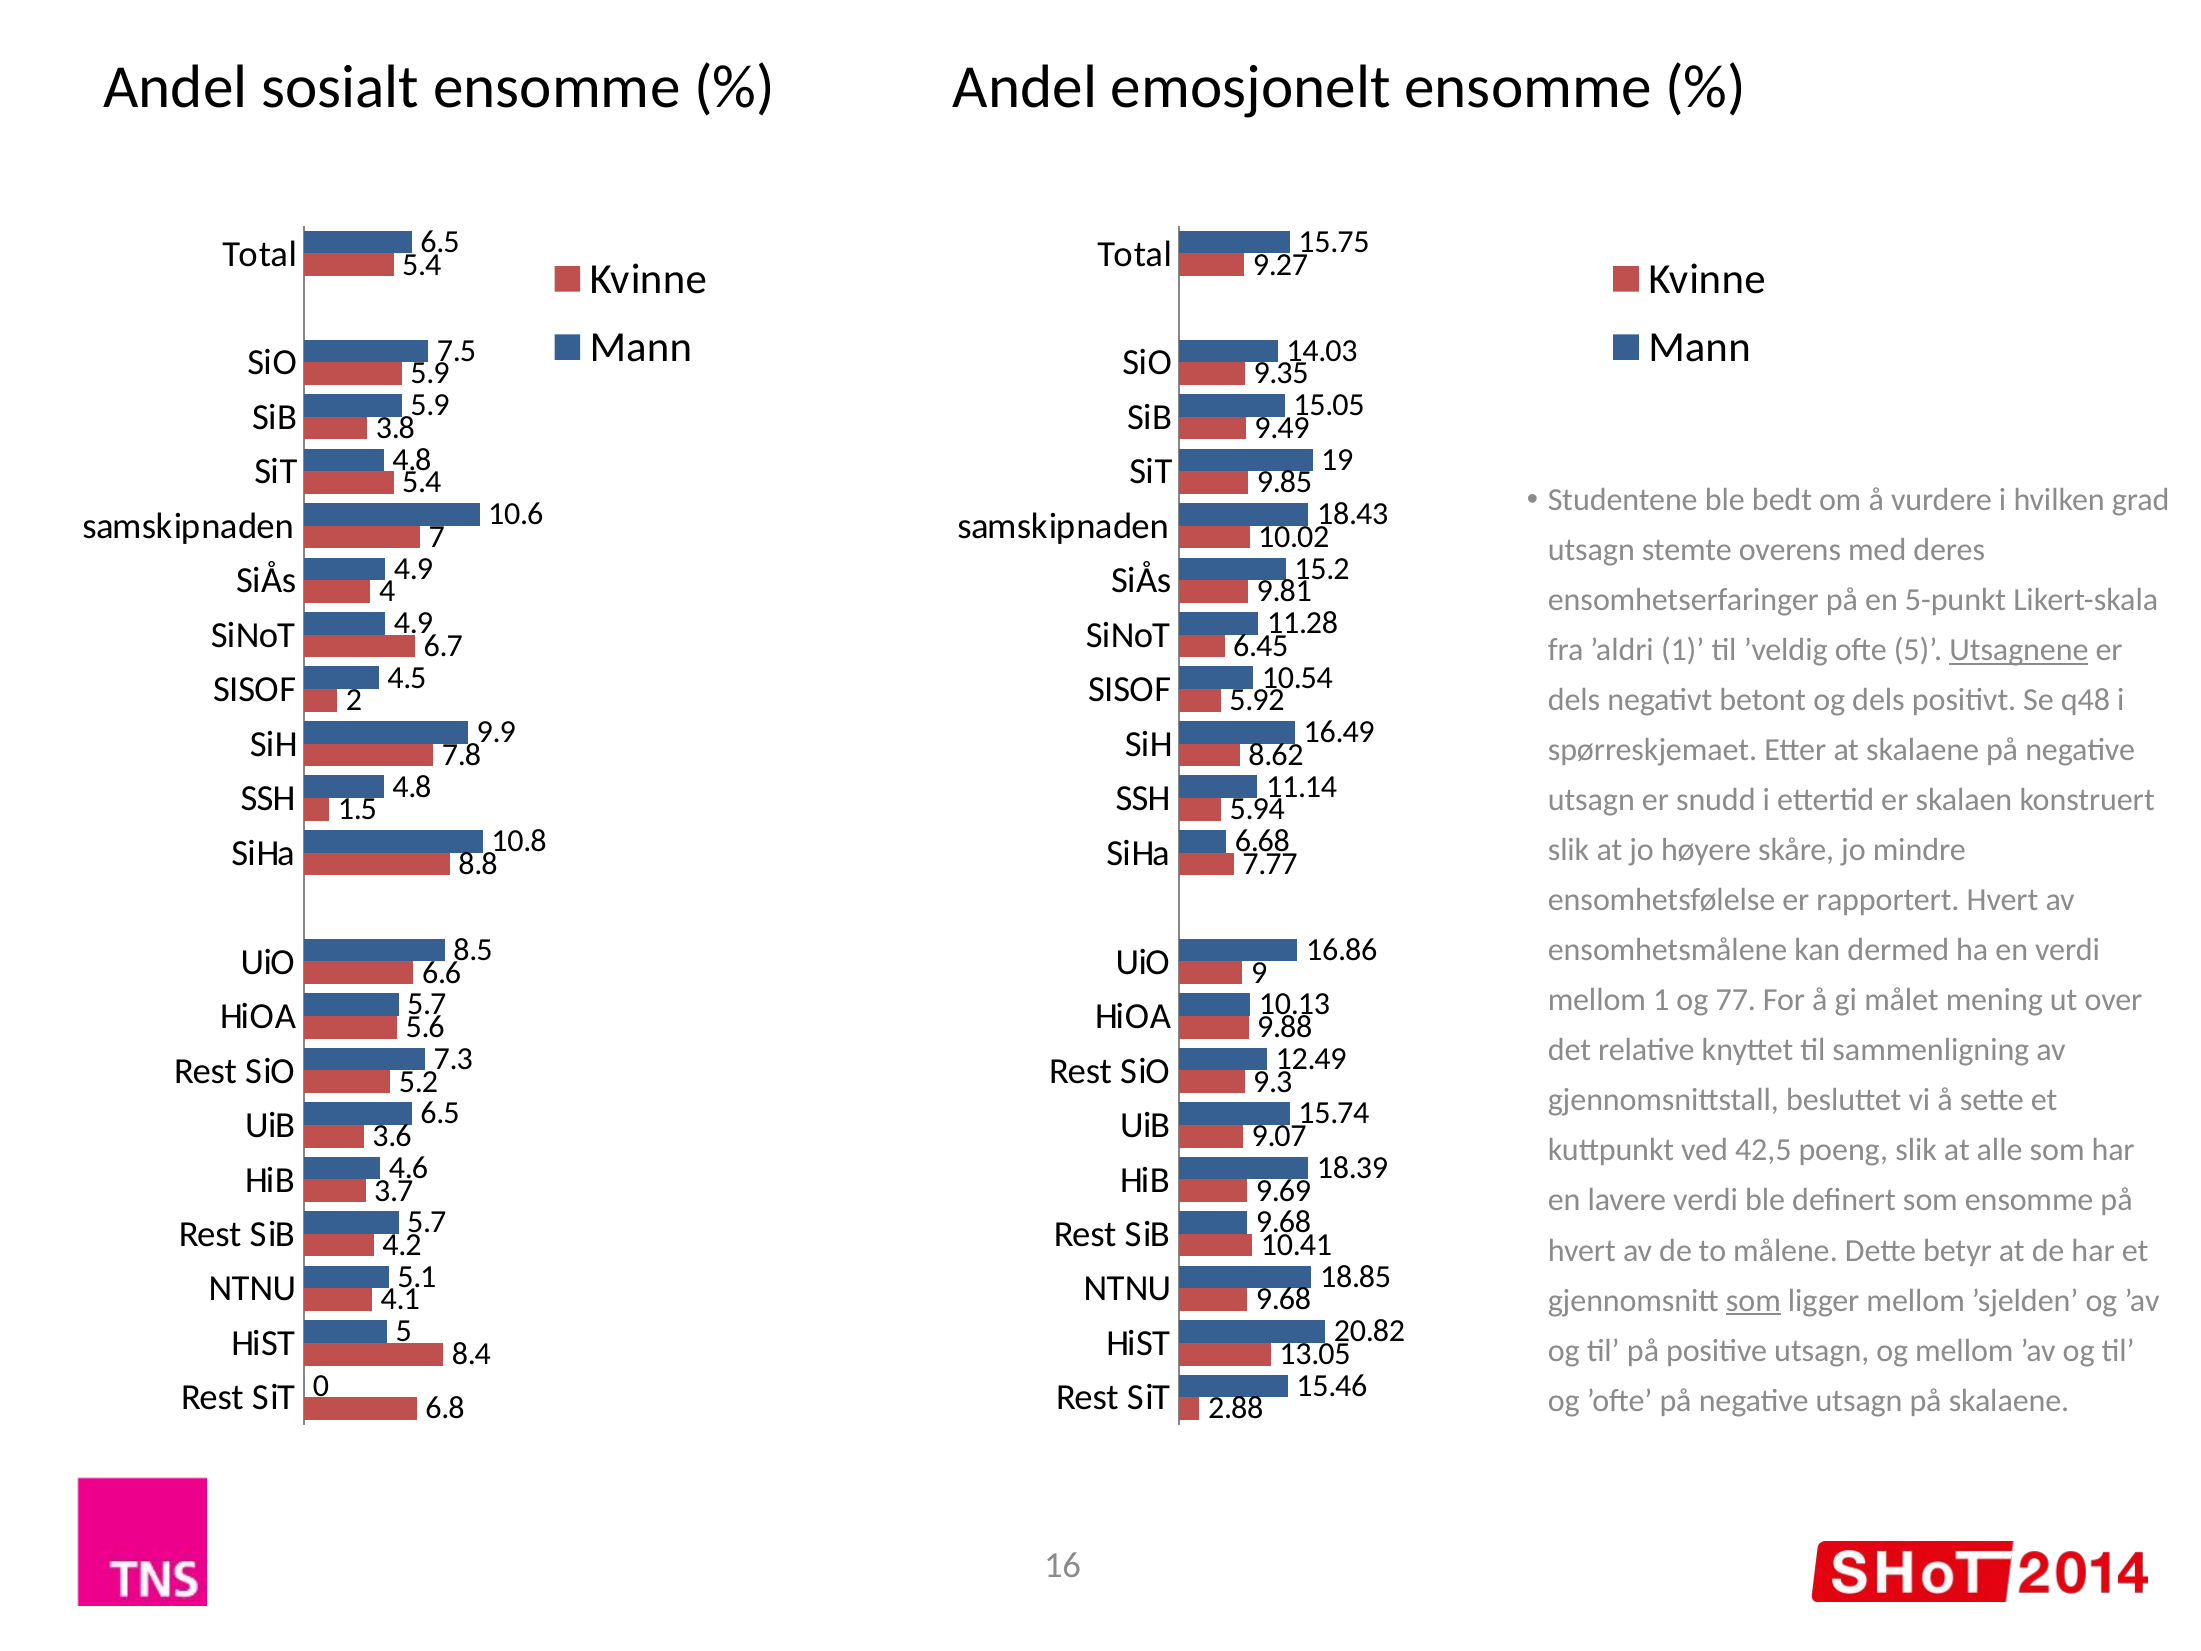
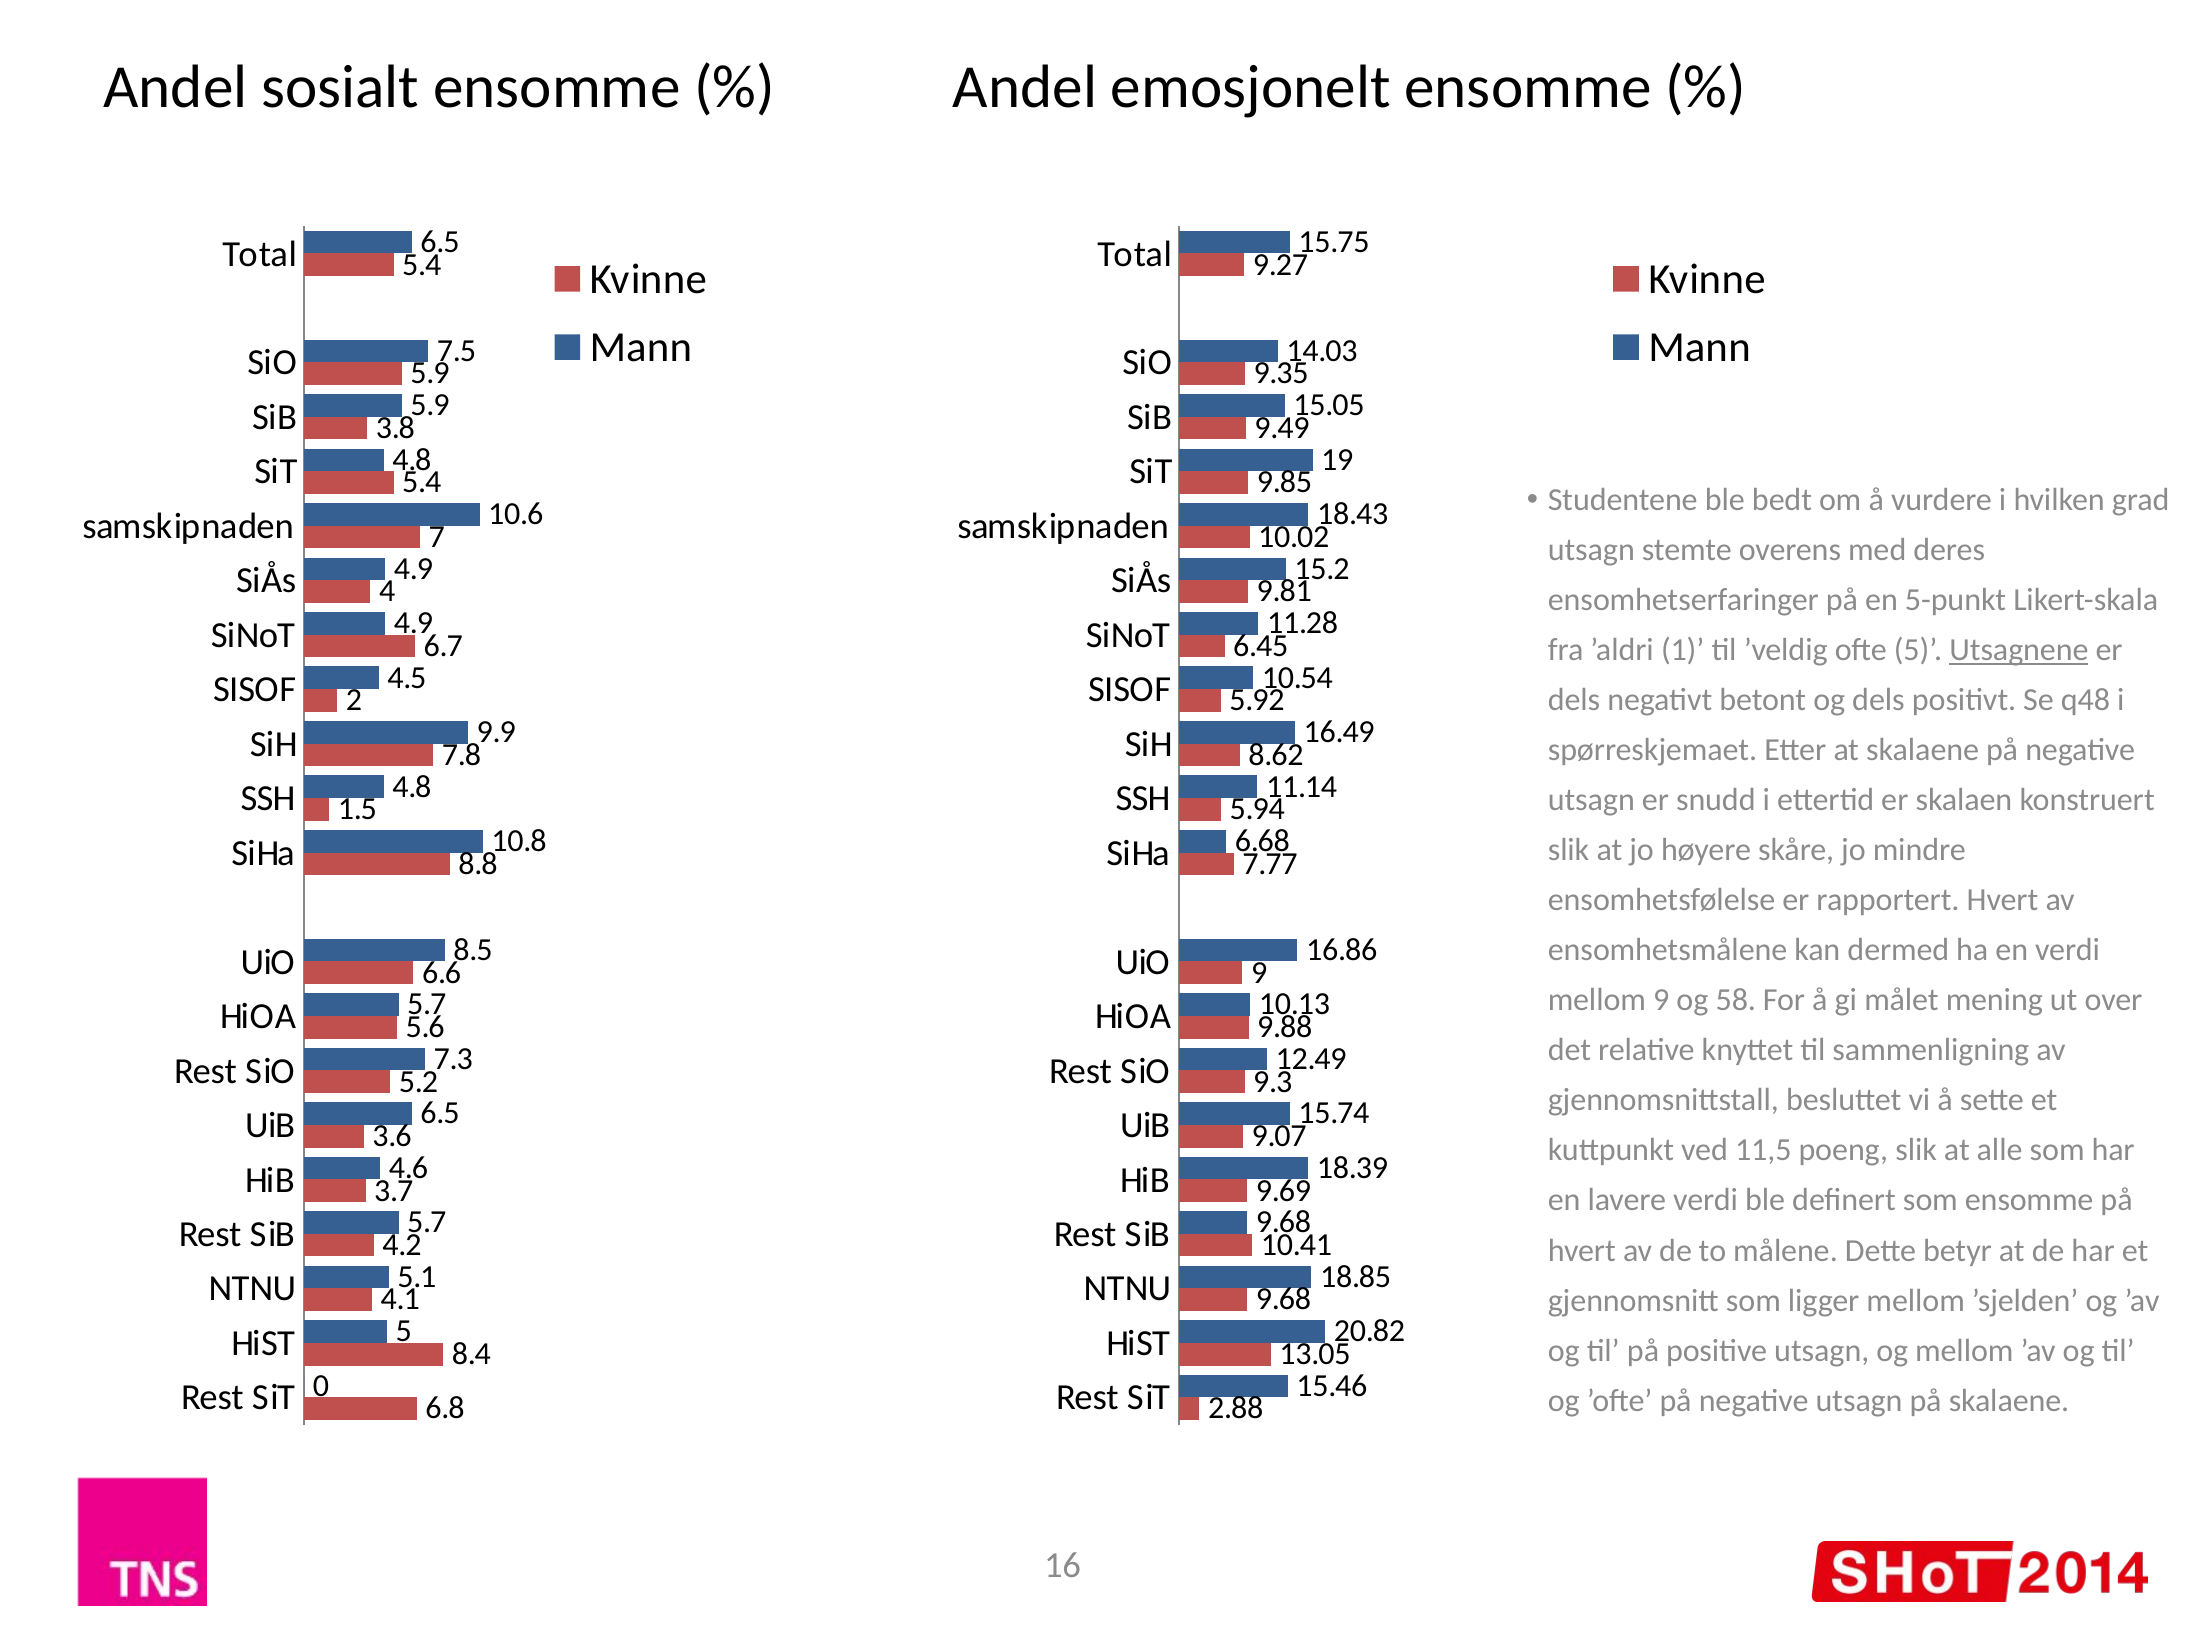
mellom 1: 1 -> 9 (1661, 1000)
77: 77 -> 58 (1736, 1000)
42,5: 42,5 -> 11,5 (1763, 1150)
som underline: present -> none (1753, 1300)
